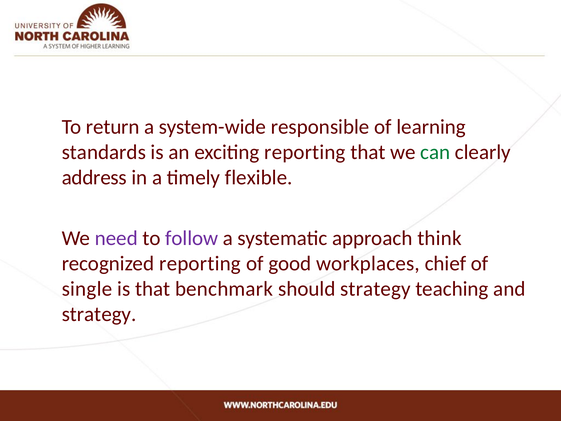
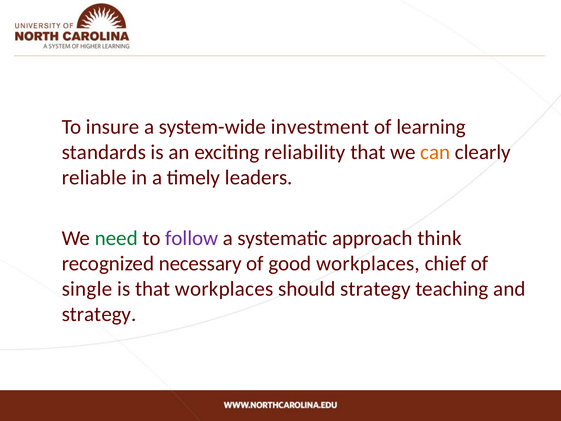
return: return -> insure (113, 127)
responsible: responsible -> investment (320, 127)
exciting reporting: reporting -> reliability (305, 152)
can colour: green -> orange (435, 152)
address: address -> reliable (94, 177)
flexible: flexible -> leaders (259, 177)
need colour: purple -> green (116, 238)
recognized reporting: reporting -> necessary (200, 263)
that benchmark: benchmark -> workplaces (224, 289)
